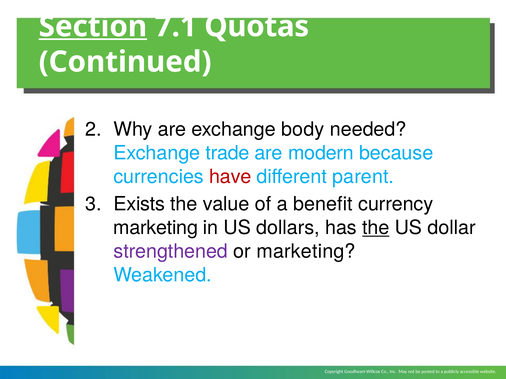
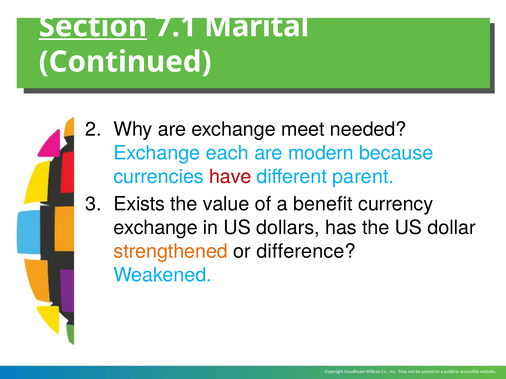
Quotas: Quotas -> Marital (257, 27)
body: body -> meet (303, 130)
trade: trade -> each (227, 153)
marketing: marketing -> exchange (156, 228)
the underline: present -> none (376, 228)
strengthened colour: purple -> orange (171, 252)
or marketing: marketing -> difference (306, 252)
